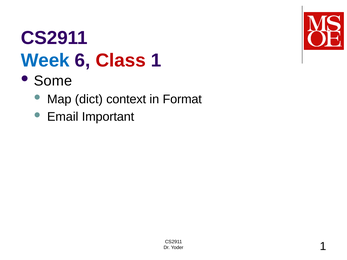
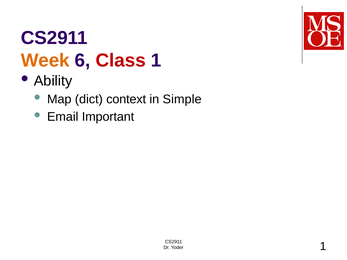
Week colour: blue -> orange (45, 61)
Some: Some -> Ability (53, 81)
Format: Format -> Simple (182, 99)
